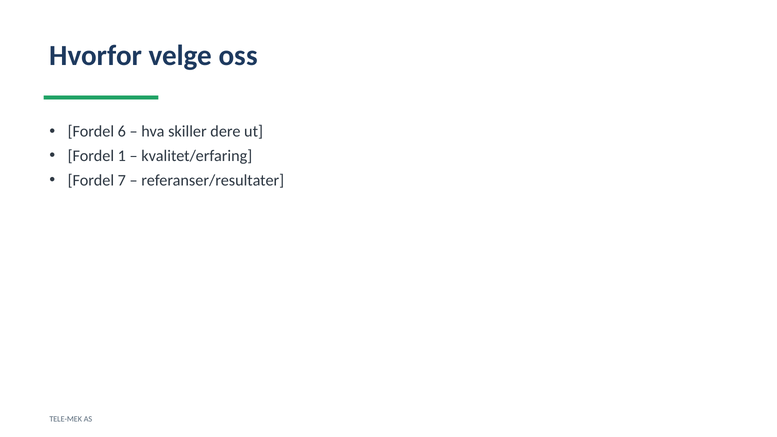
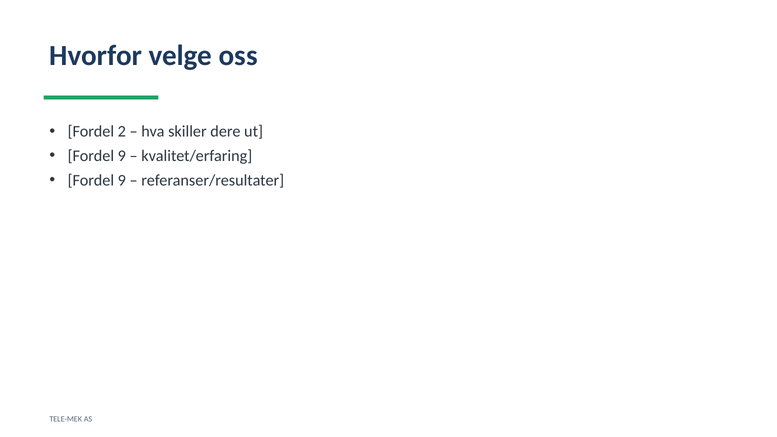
6: 6 -> 2 (122, 132)
1: 1 -> 9 (122, 156)
7: 7 -> 9 (122, 180)
